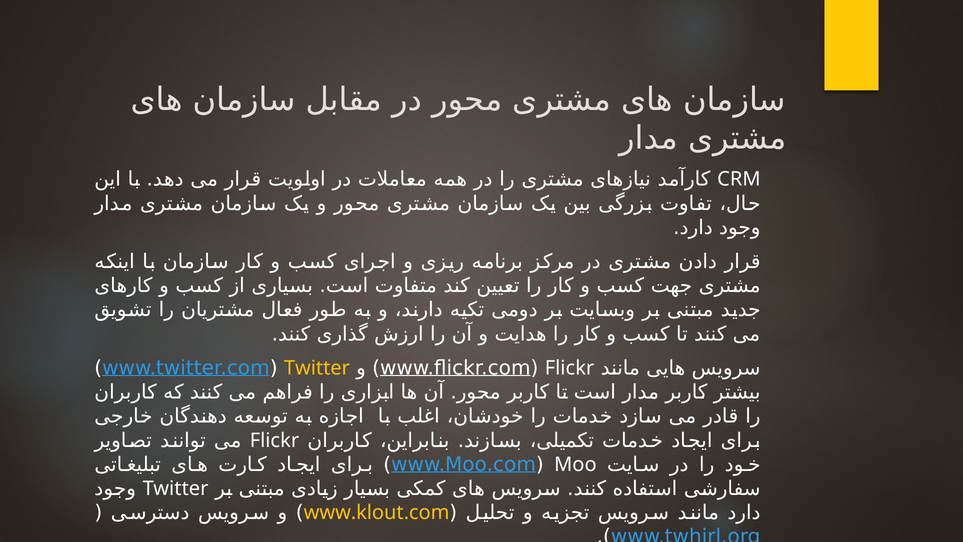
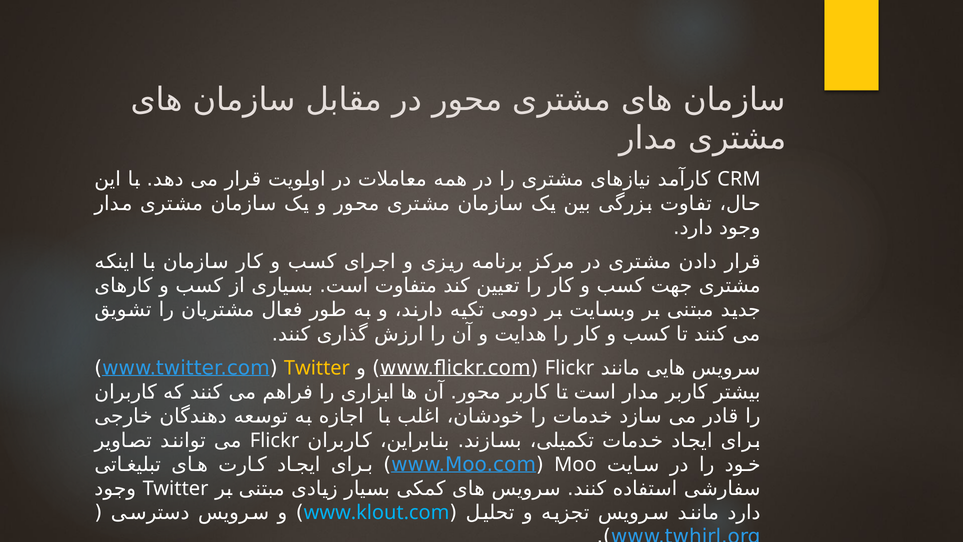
www.klout.com colour: yellow -> light blue (377, 512)
